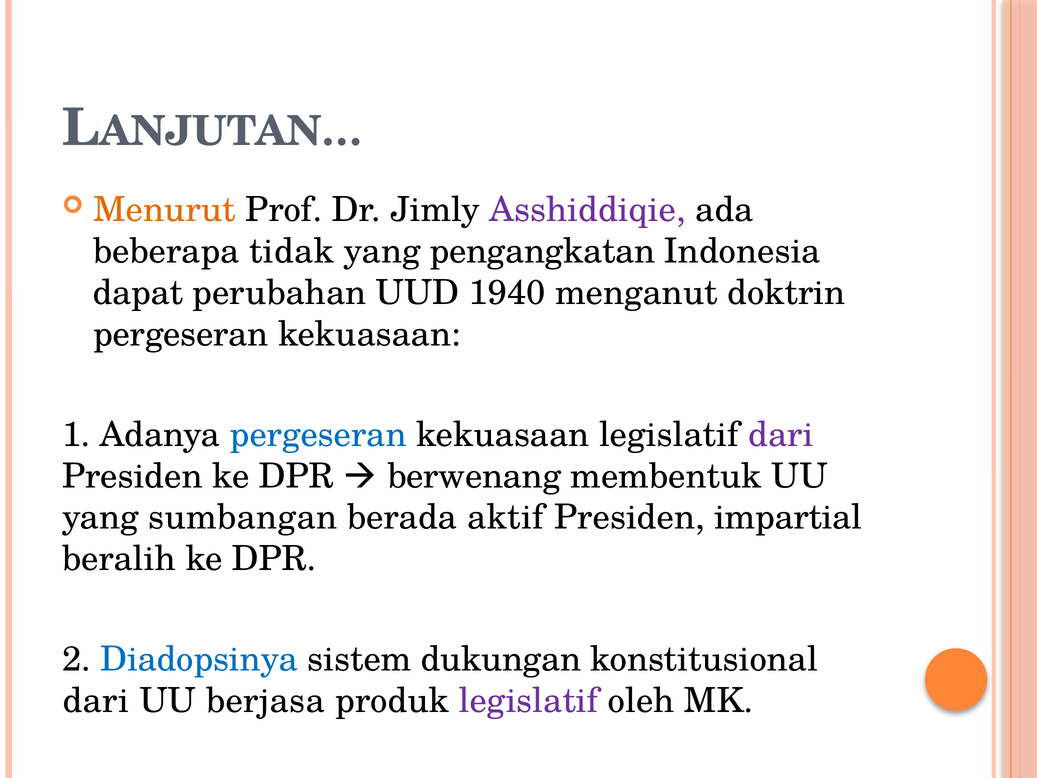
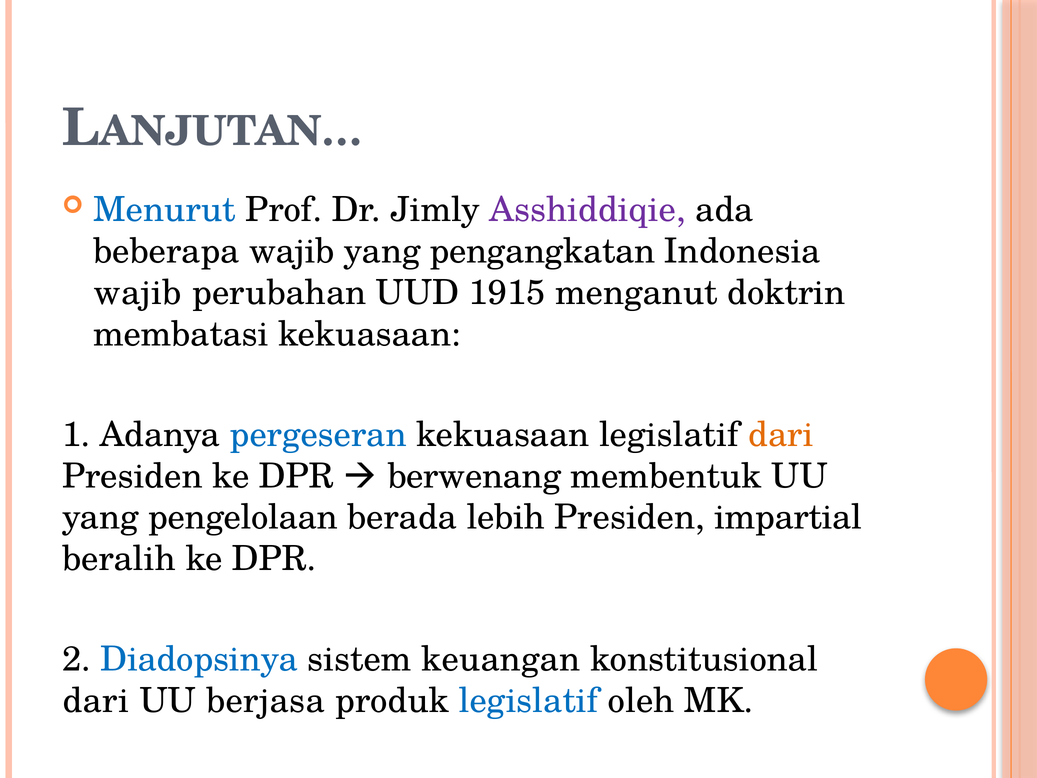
Menurut colour: orange -> blue (164, 210)
beberapa tidak: tidak -> wajib (292, 251)
dapat: dapat -> wajib (138, 293)
1940: 1940 -> 1915 (507, 293)
pergeseran: pergeseran -> membatasi (181, 334)
dari colour: purple -> orange (781, 434)
sumbangan: sumbangan -> pengelolaan (243, 517)
aktif: aktif -> lebih (506, 517)
dukungan: dukungan -> keuangan (501, 659)
legislatif colour: purple -> blue (529, 701)
